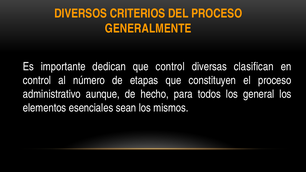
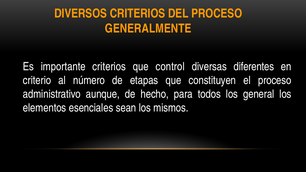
importante dedican: dedican -> criterios (109, 67)
clasifican: clasifican -> diferentes (254, 67)
control: control -> criterio (37, 80)
